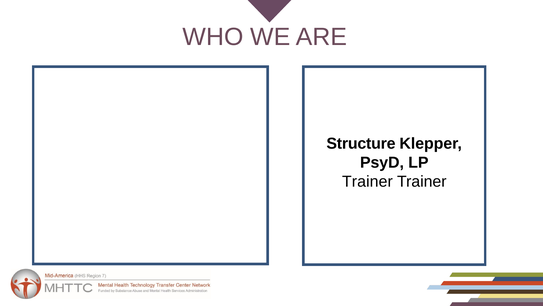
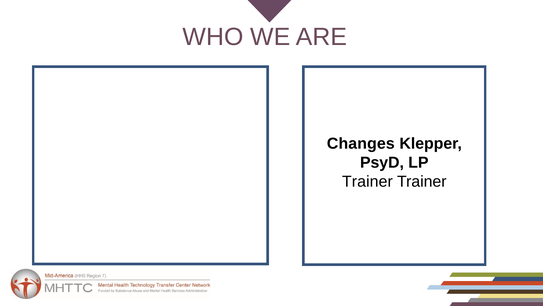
Structure: Structure -> Changes (361, 143)
